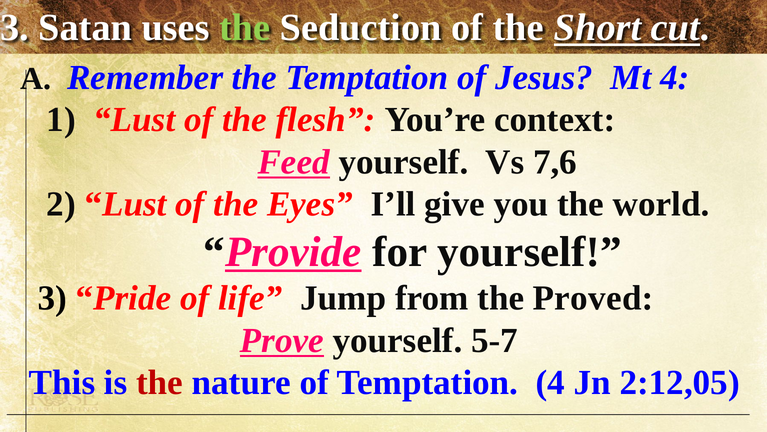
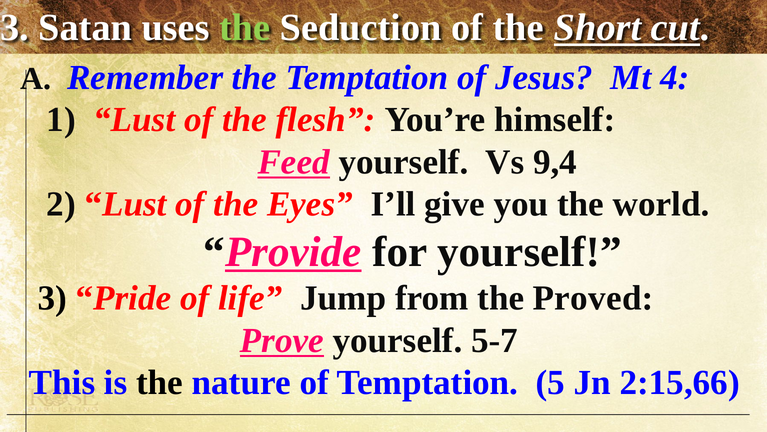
context: context -> himself (555, 120)
7,6: 7,6 -> 9,4 (555, 162)
the colour: red -> black (160, 382)
Temptation 4: 4 -> 5 (550, 382)
2:12,05: 2:12,05 -> 2:15,66 (680, 382)
